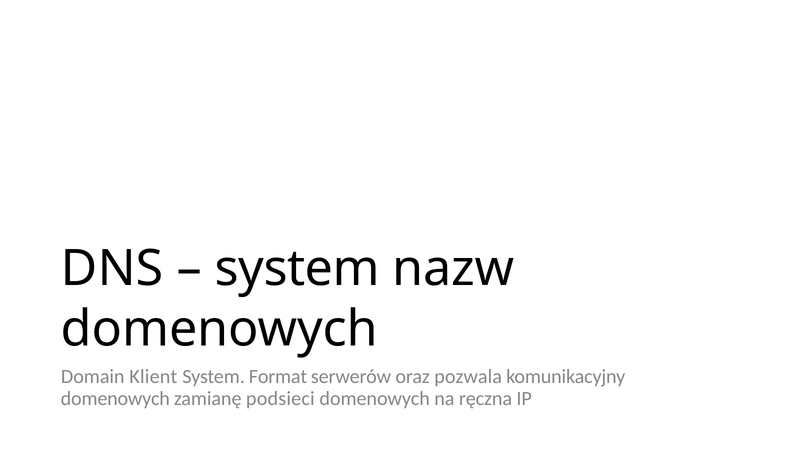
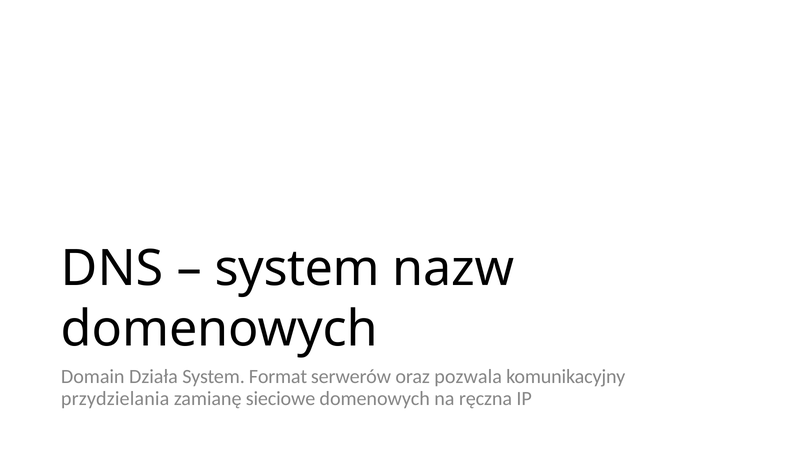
Klient: Klient -> Działa (153, 377)
domenowych: domenowych -> przydzielania (115, 398)
podsieci: podsieci -> sieciowe (281, 398)
